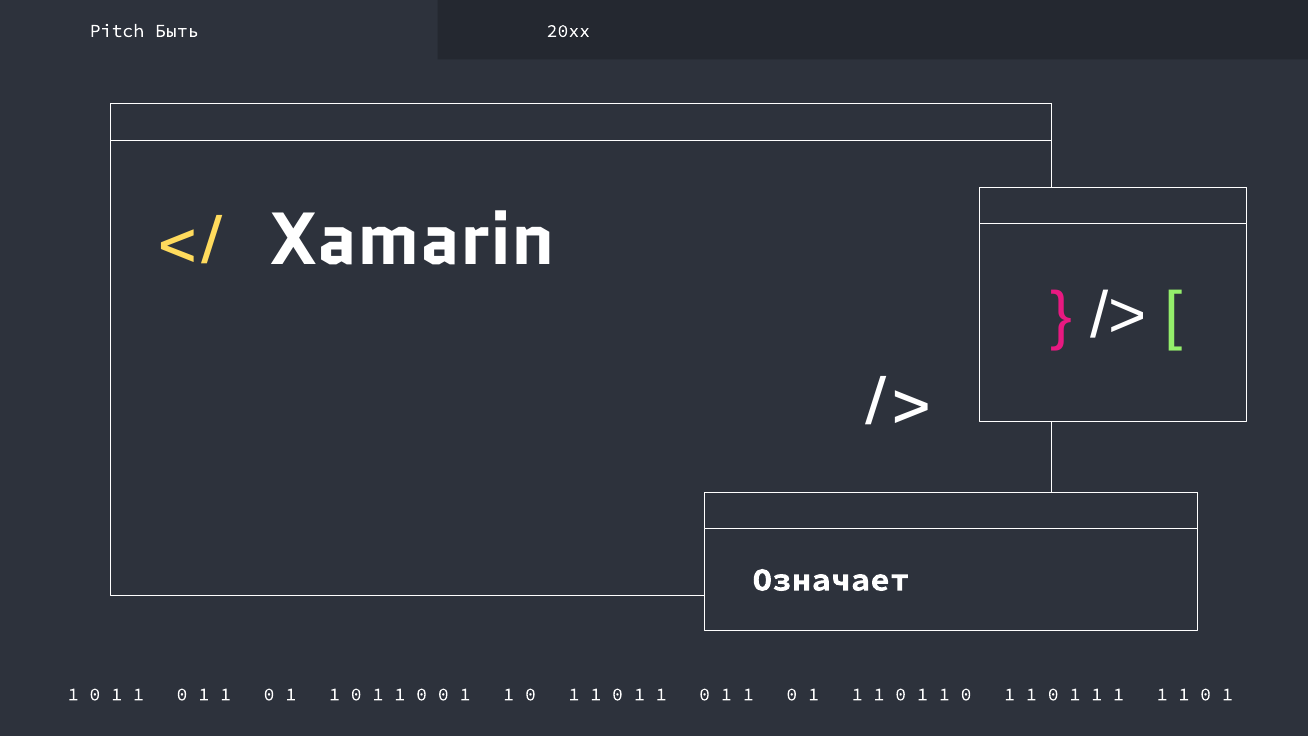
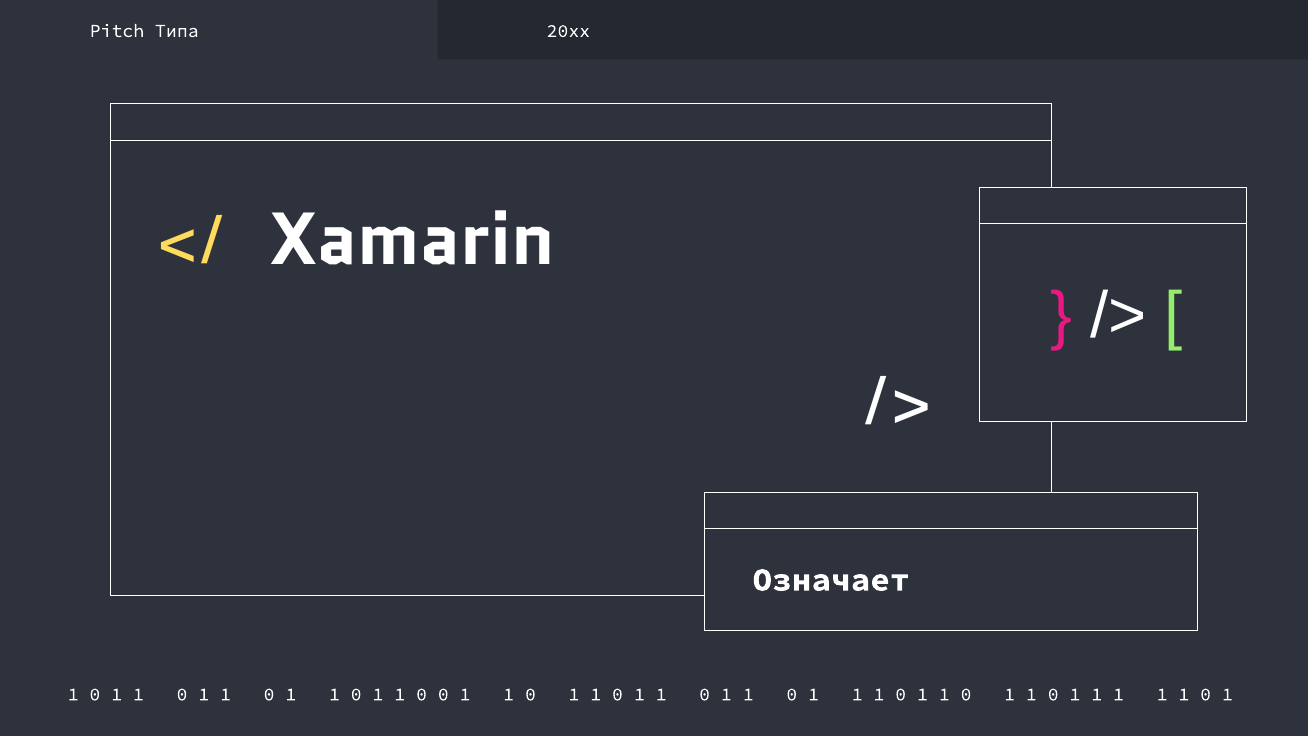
Быть: Быть -> Типа (177, 31)
